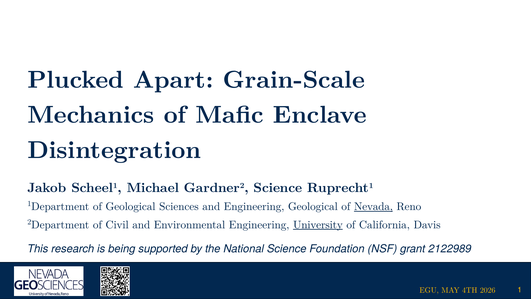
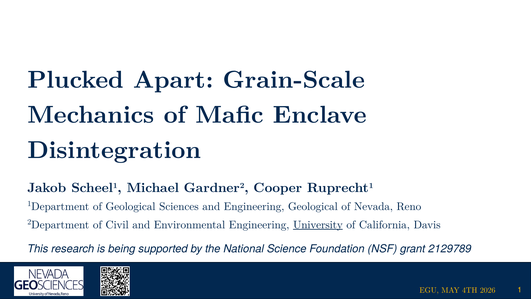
Gardner2 Science: Science -> Cooper (278, 187)
Nevada underline: present -> none (373, 206)
2122989: 2122989 -> 2129789 (450, 249)
